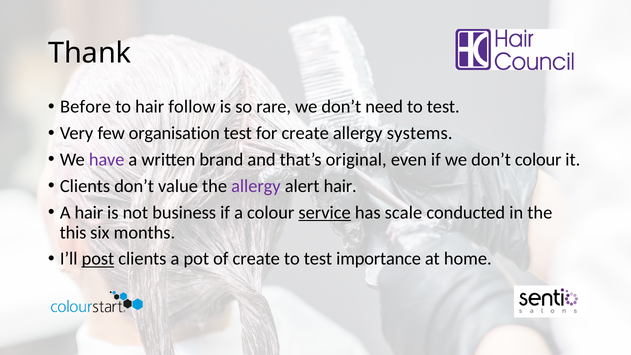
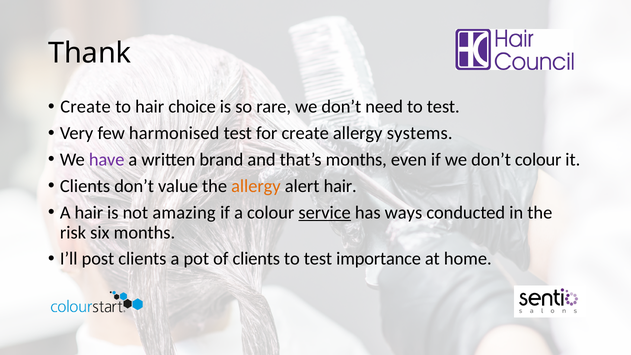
Before: Before -> Create (85, 107)
follow: follow -> choice (192, 107)
organisation: organisation -> harmonised (174, 133)
that’s original: original -> months (356, 160)
allergy colour: purple -> orange (256, 186)
business: business -> amazing (184, 213)
scale: scale -> ways (403, 213)
this: this -> risk (73, 232)
post underline: present -> none (98, 259)
of create: create -> clients (256, 259)
